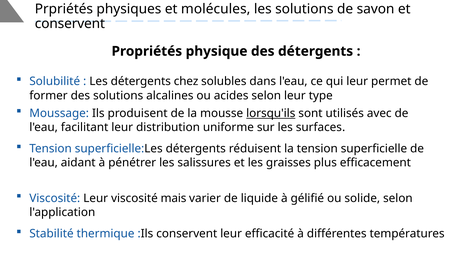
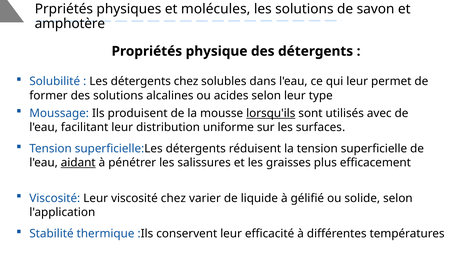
conservent: conservent -> amphotère (70, 24)
aidant underline: none -> present (78, 163)
viscosité mais: mais -> chez (173, 199)
